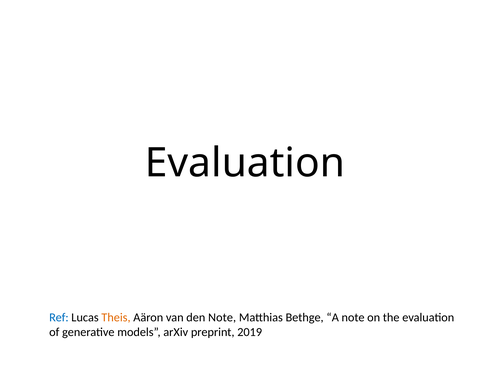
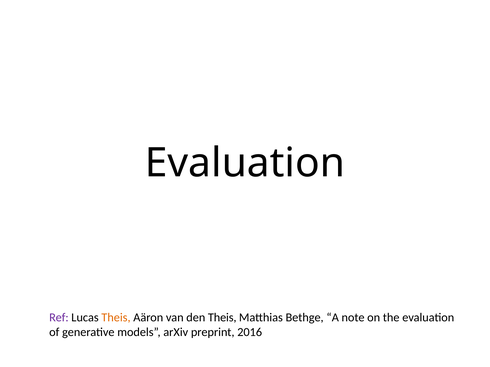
Ref colour: blue -> purple (59, 318)
den Note: Note -> Theis (222, 318)
2019: 2019 -> 2016 (250, 333)
